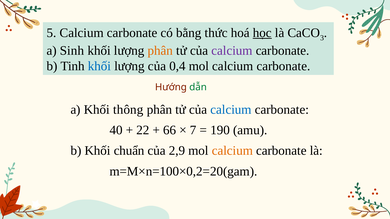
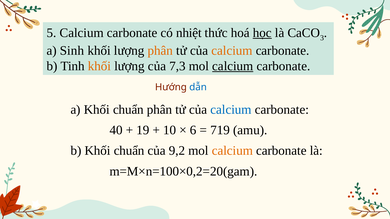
bằng: bằng -> nhiệt (189, 33)
calcium colour: purple -> orange (232, 51)
khối colour: blue -> orange (99, 66)
0,4: 0,4 -> 7,3 (177, 66)
calcium underline: none -> present (233, 66)
dẫn colour: green -> blue (198, 87)
a Khối thông: thông -> chuẩn (128, 110)
22: 22 -> 19 (143, 130)
66: 66 -> 10 (170, 130)
7: 7 -> 6 (193, 130)
190: 190 -> 719 (220, 130)
2,9: 2,9 -> 9,2 (177, 151)
